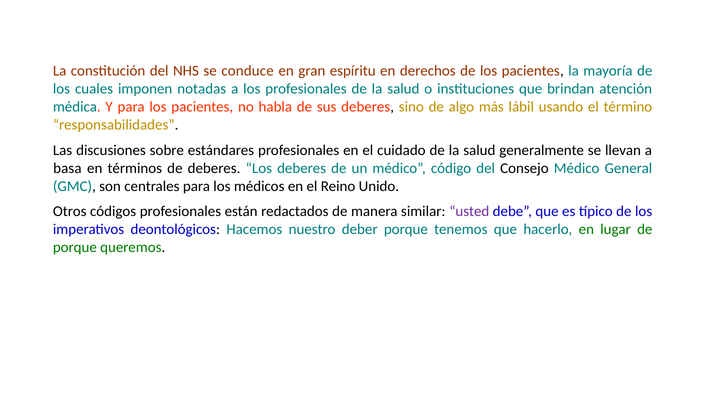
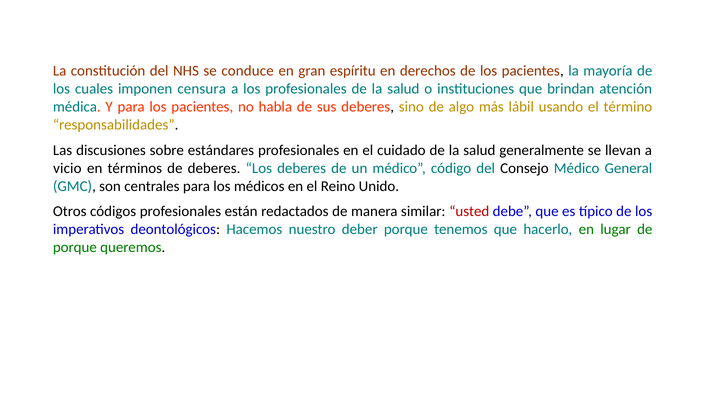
notadas: notadas -> censura (202, 89)
basa: basa -> vicio (67, 168)
usted colour: purple -> red (469, 212)
